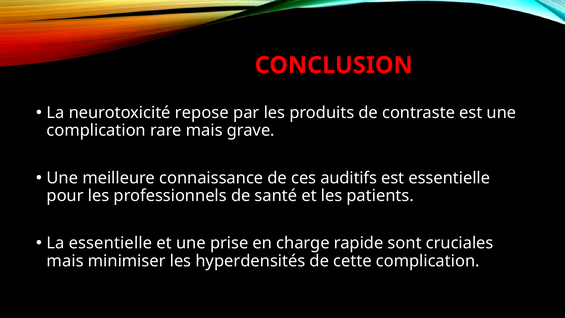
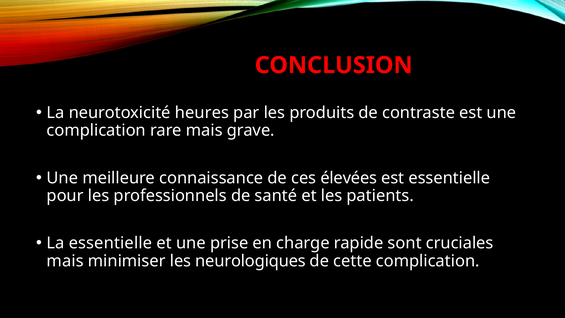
repose: repose -> heures (202, 113)
auditifs: auditifs -> élevées (349, 178)
hyperdensités: hyperdensités -> neurologiques (250, 261)
